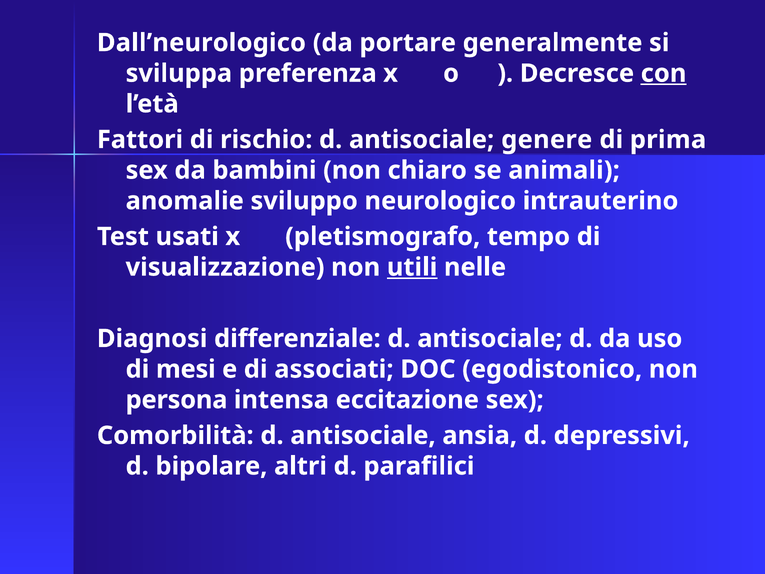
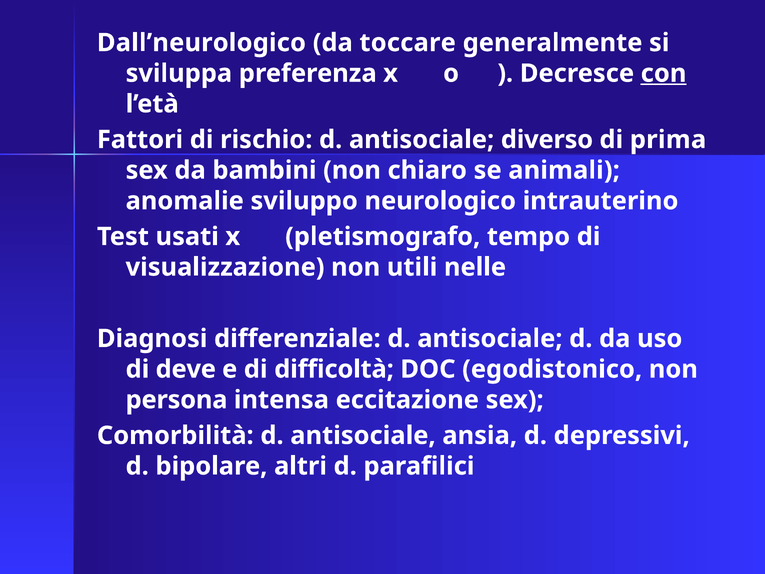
portare: portare -> toccare (408, 43)
genere: genere -> diverso (547, 140)
utili underline: present -> none (412, 267)
mesi: mesi -> deve (186, 369)
associati: associati -> difficoltà (334, 369)
